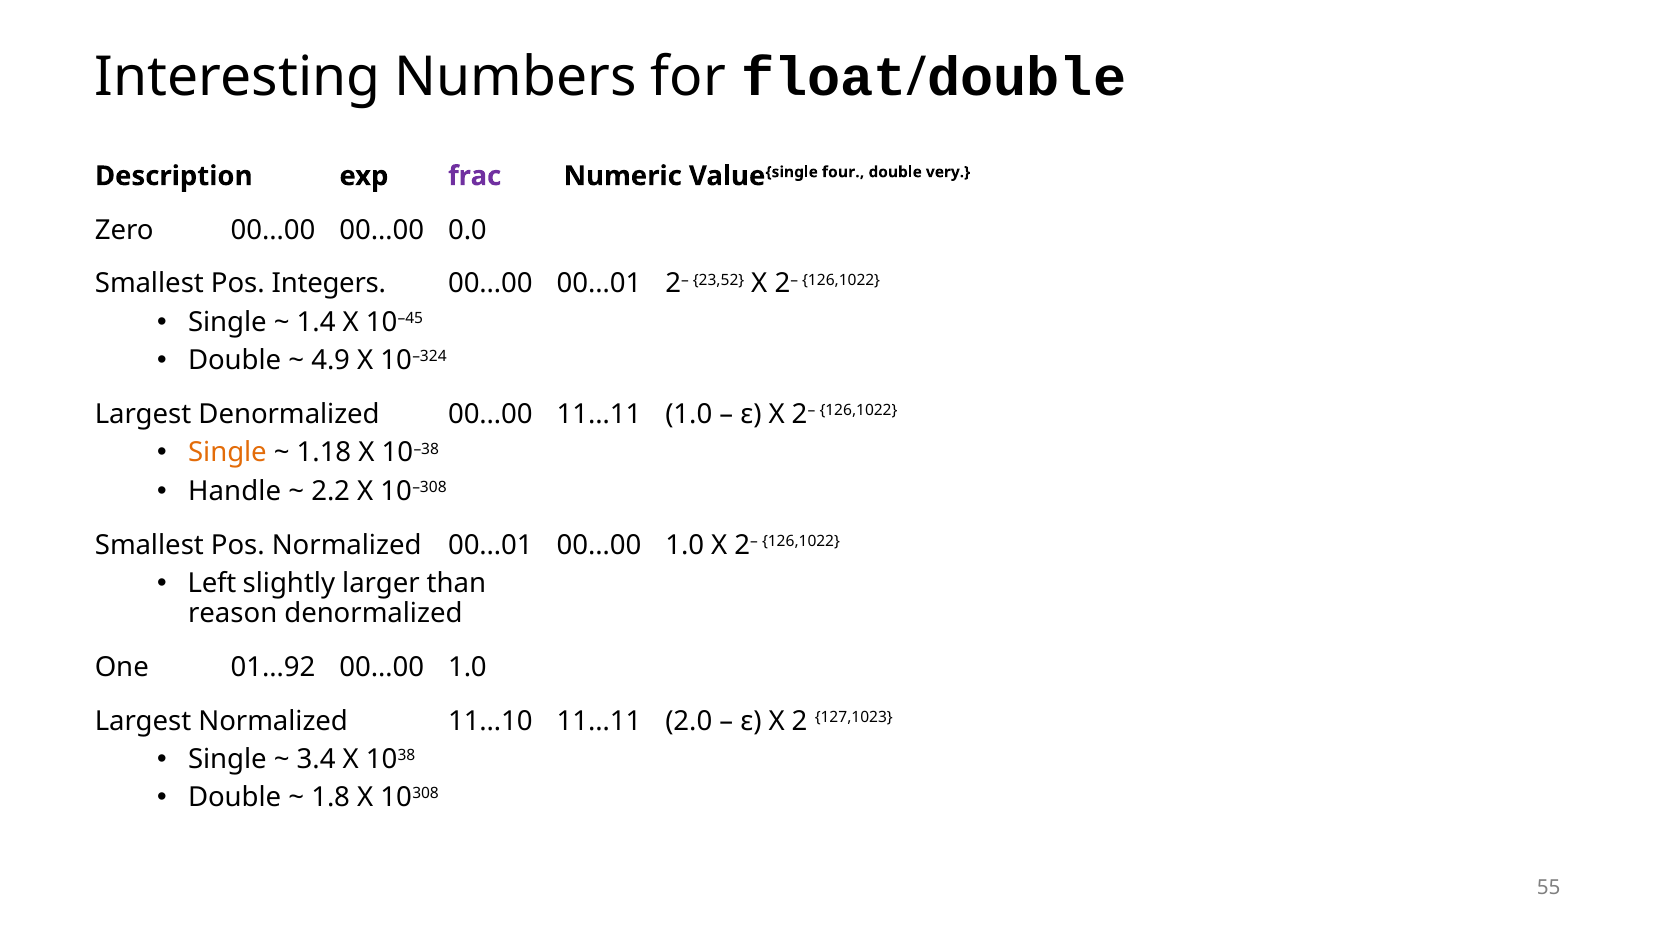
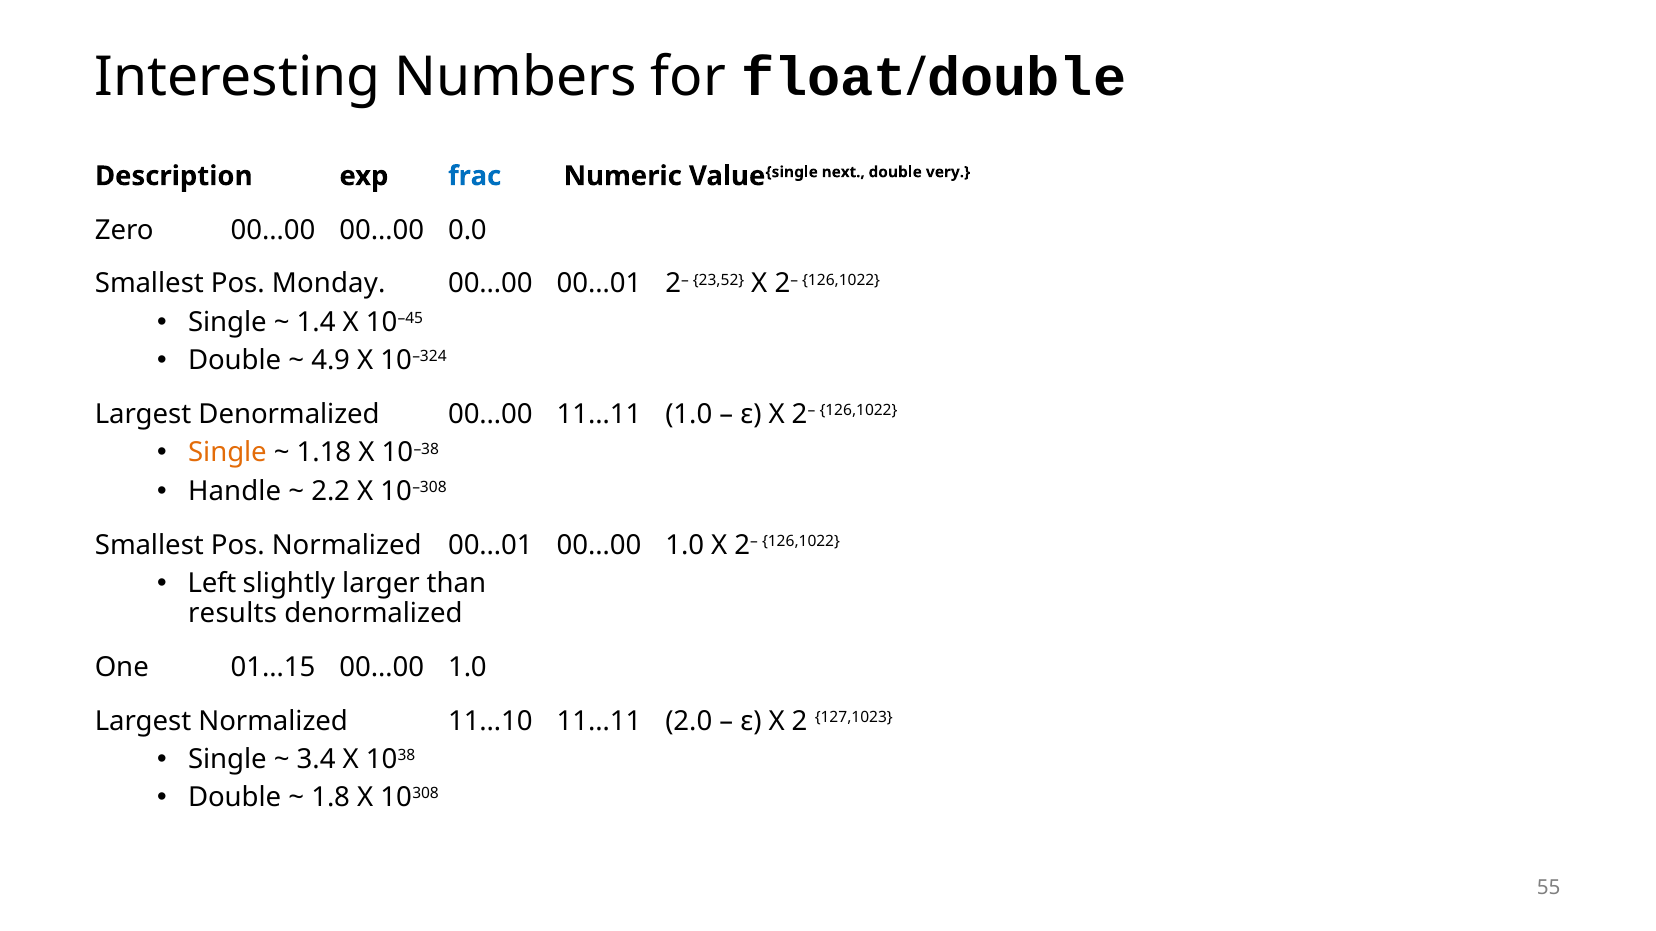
frac colour: purple -> blue (475, 176)
four: four -> next (843, 172)
Integers: Integers -> Monday (329, 284)
reason: reason -> results (233, 614)
01…92: 01…92 -> 01…15 (273, 668)
